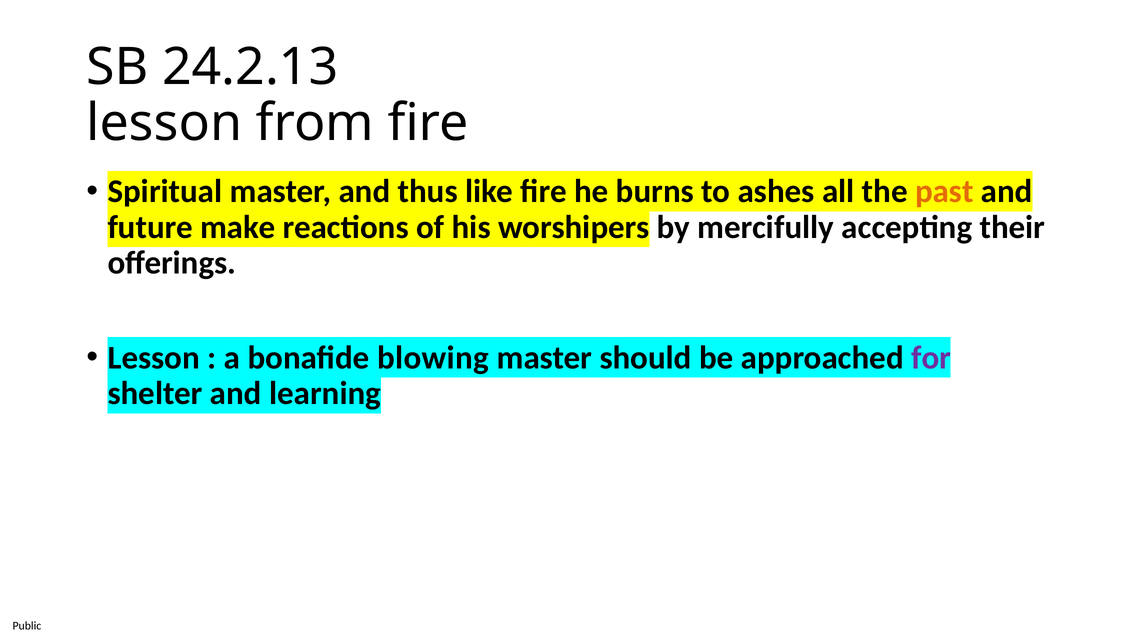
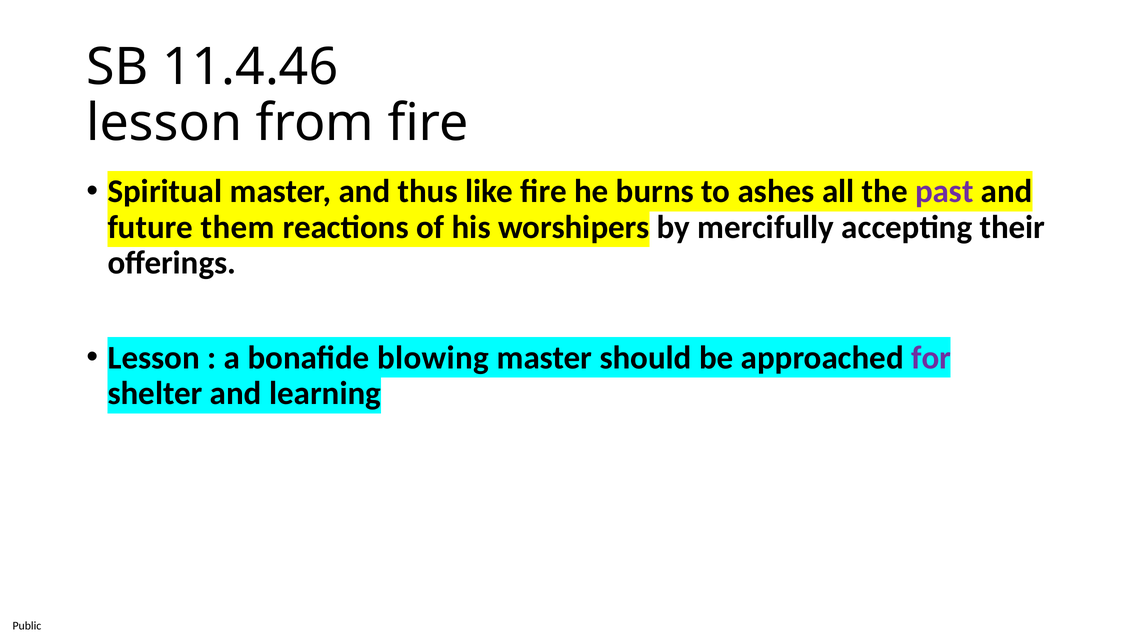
24.2.13: 24.2.13 -> 11.4.46 (250, 67)
past colour: orange -> purple (944, 192)
make: make -> them (238, 227)
